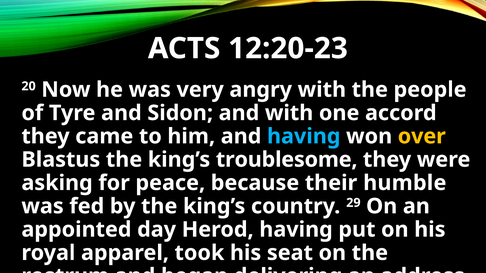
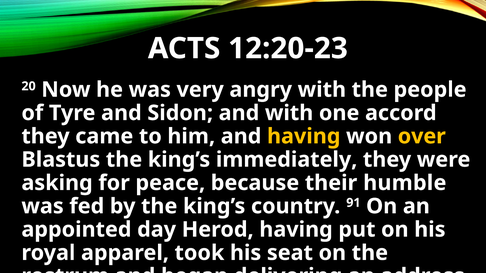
having colour: light blue -> yellow (304, 136)
troublesome: troublesome -> immediately (287, 160)
29: 29 -> 91 (353, 203)
